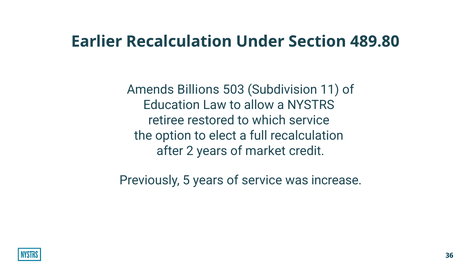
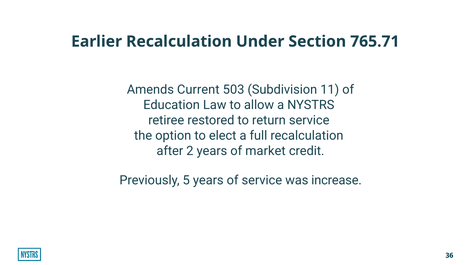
489.80: 489.80 -> 765.71 (375, 41)
Billions: Billions -> Current (198, 90)
which: which -> return (269, 120)
